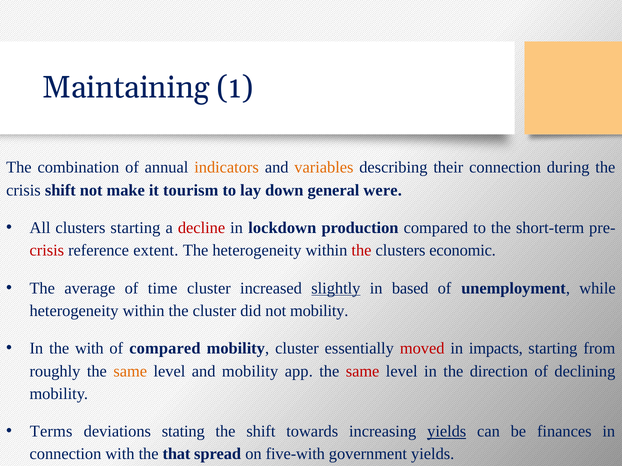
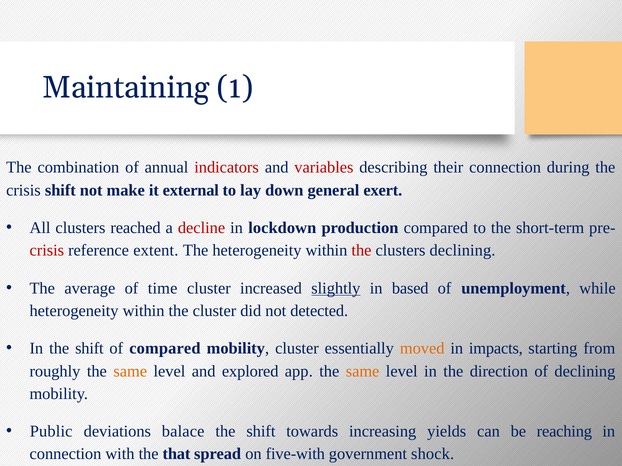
indicators colour: orange -> red (227, 168)
variables colour: orange -> red (324, 168)
tourism: tourism -> external (191, 190)
were: were -> exert (383, 190)
clusters starting: starting -> reached (136, 228)
clusters economic: economic -> declining (462, 251)
not mobility: mobility -> detected (319, 311)
In the with: with -> shift (89, 349)
moved colour: red -> orange (422, 349)
and mobility: mobility -> explored (250, 372)
same colour: red -> orange (363, 372)
Terms: Terms -> Public (51, 432)
stating: stating -> balace (183, 432)
yields underline: present -> none (447, 432)
finances: finances -> reaching (564, 432)
government yields: yields -> shock (433, 455)
